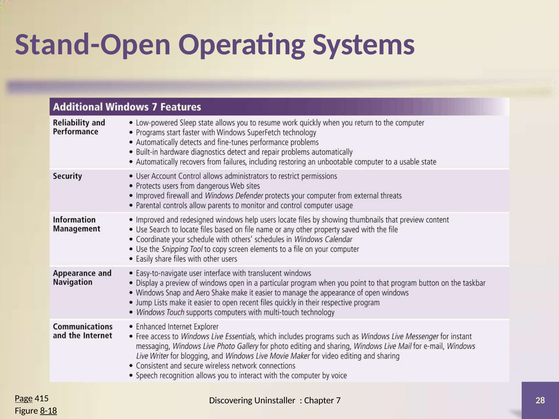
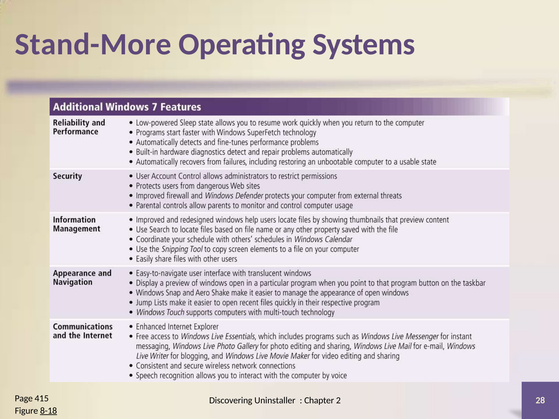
Stand-Open: Stand-Open -> Stand-More (93, 44)
Page underline: present -> none (24, 399)
7: 7 -> 2 (338, 401)
